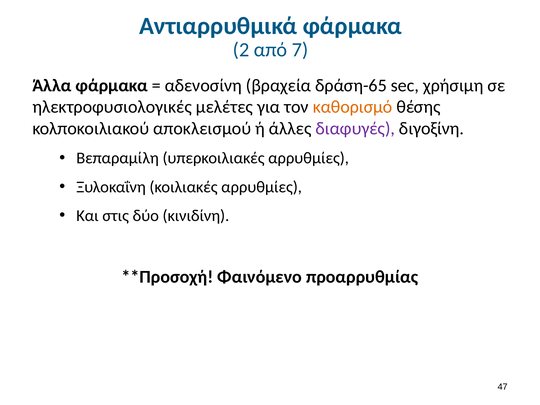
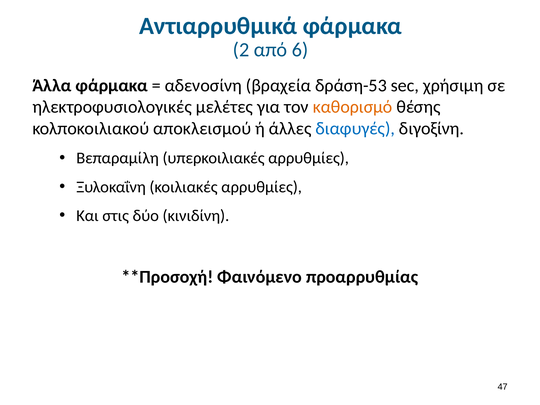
7: 7 -> 6 (300, 50)
δράση-65: δράση-65 -> δράση-53 (351, 85)
διαφυγές colour: purple -> blue (355, 129)
